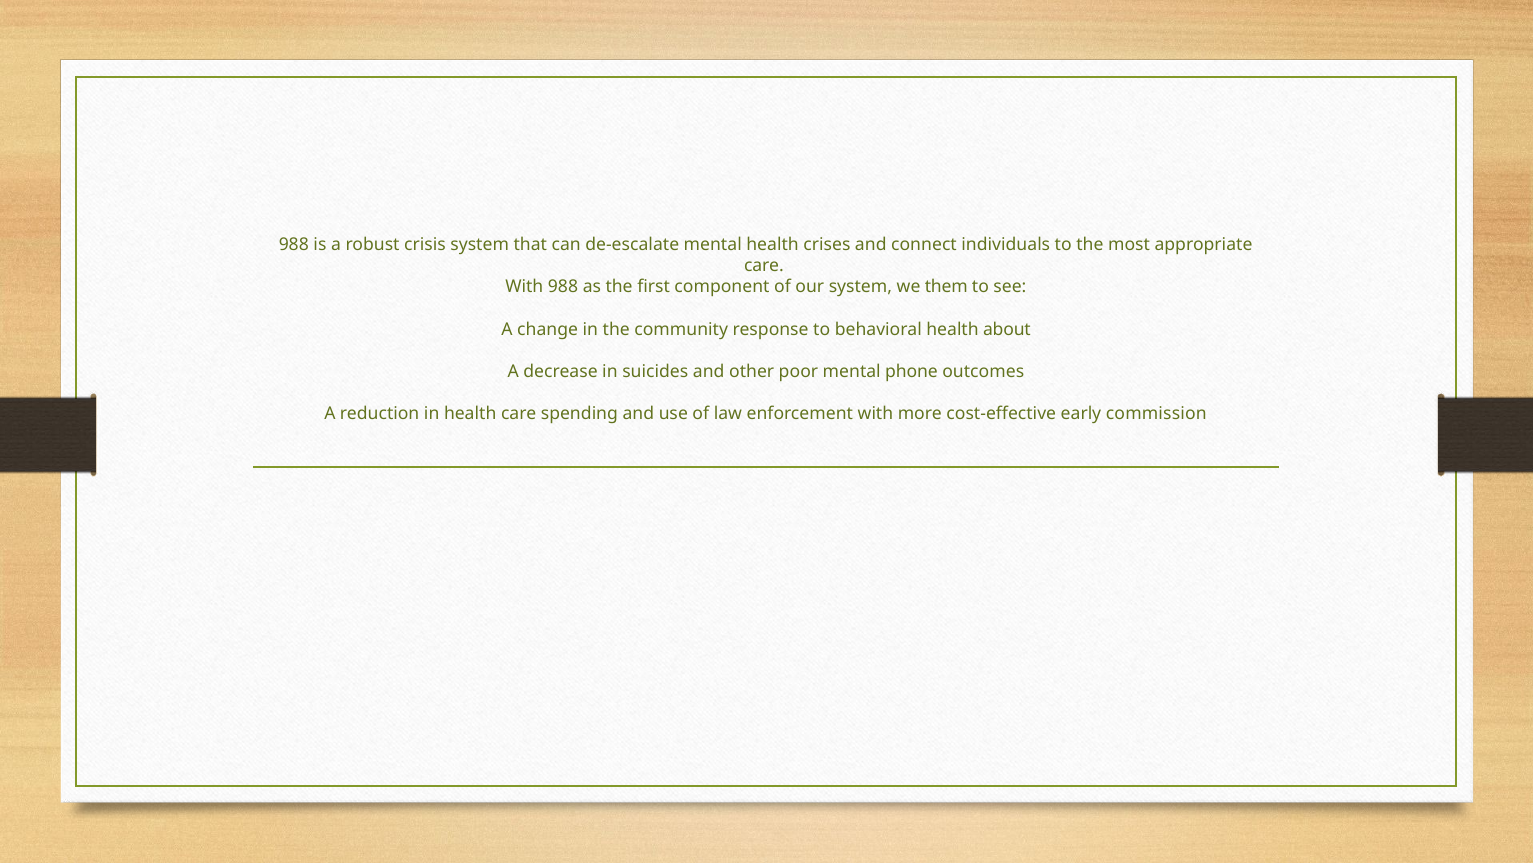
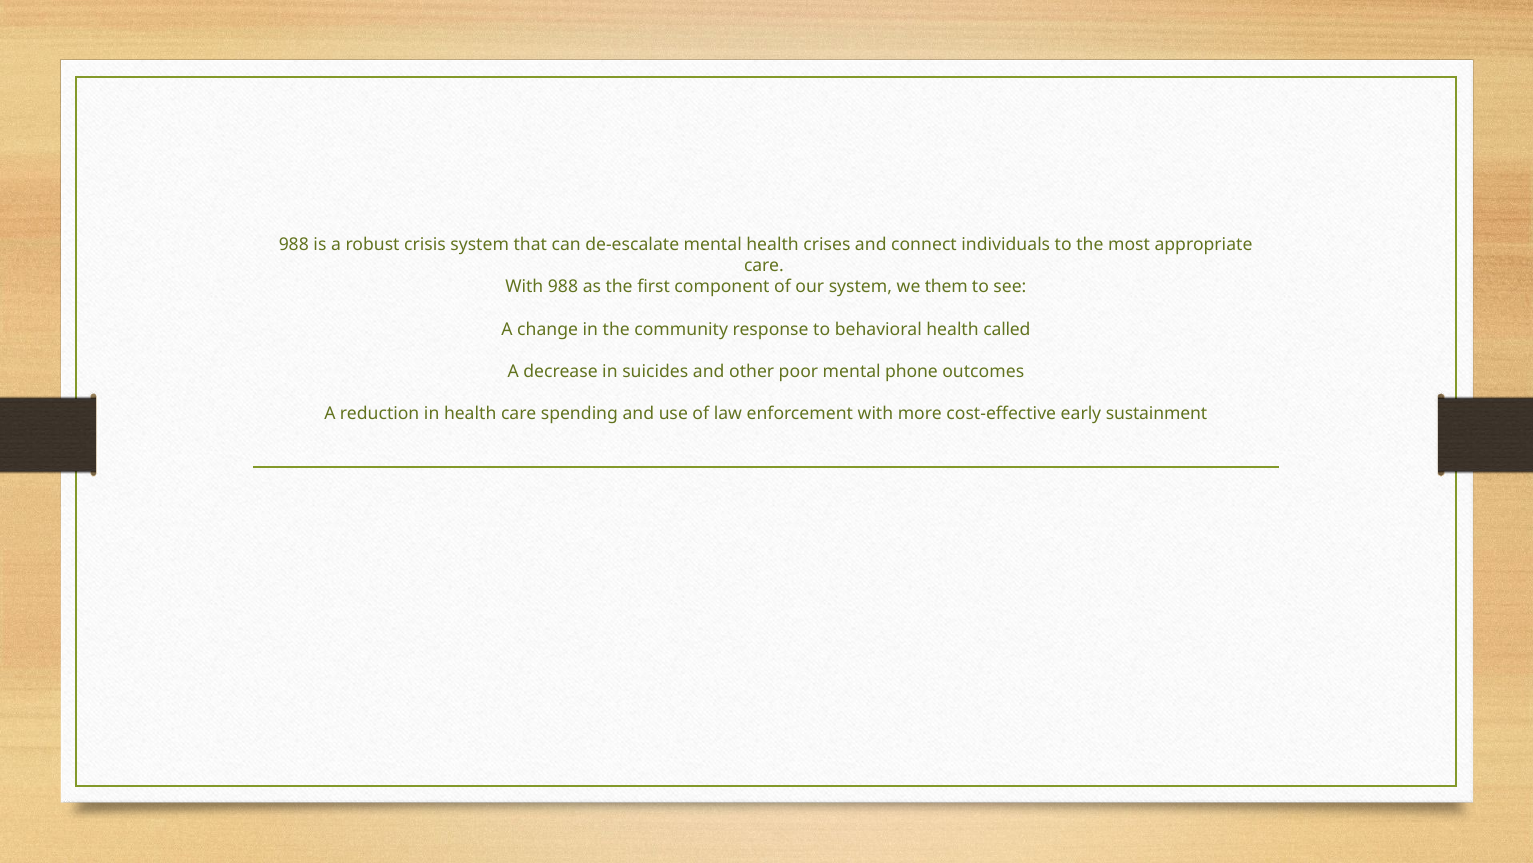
about: about -> called (1007, 329)
commission: commission -> sustainment (1156, 413)
